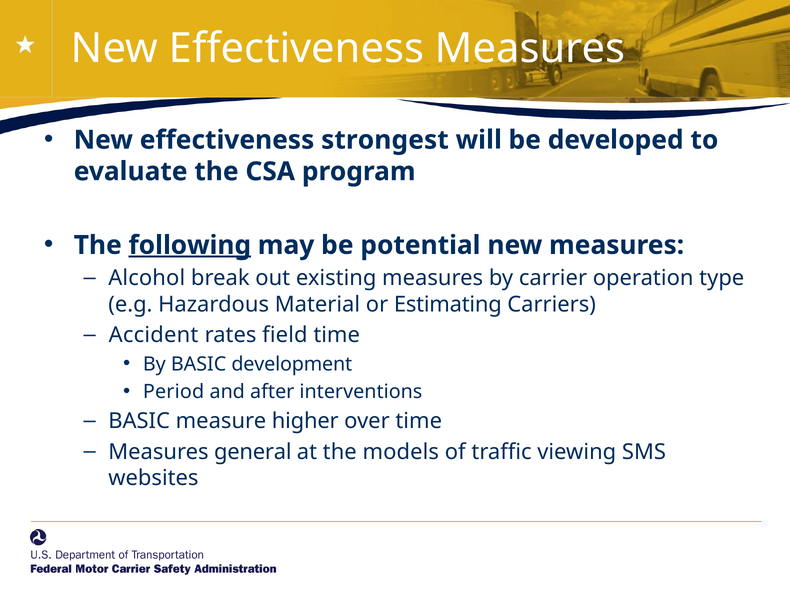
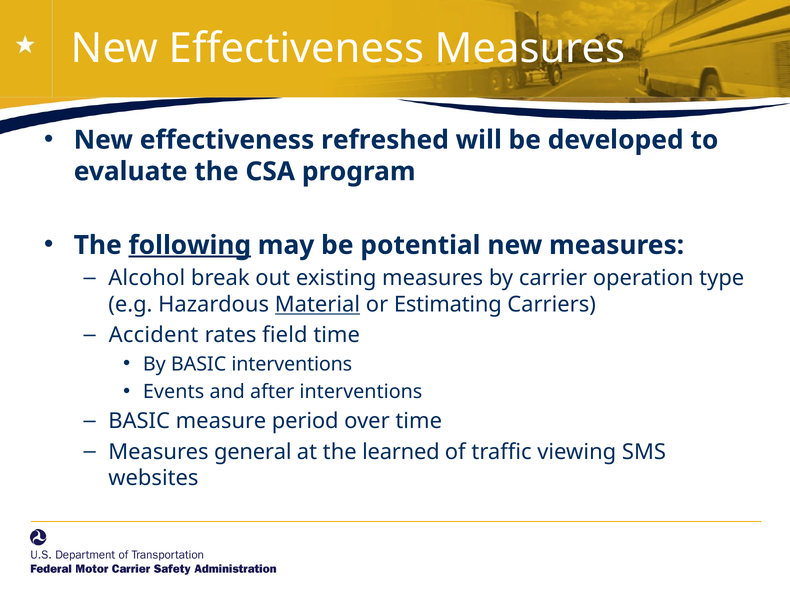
strongest: strongest -> refreshed (385, 140)
Material underline: none -> present (317, 305)
BASIC development: development -> interventions (292, 364)
Period: Period -> Events (174, 392)
higher: higher -> period (305, 422)
models: models -> learned (401, 452)
